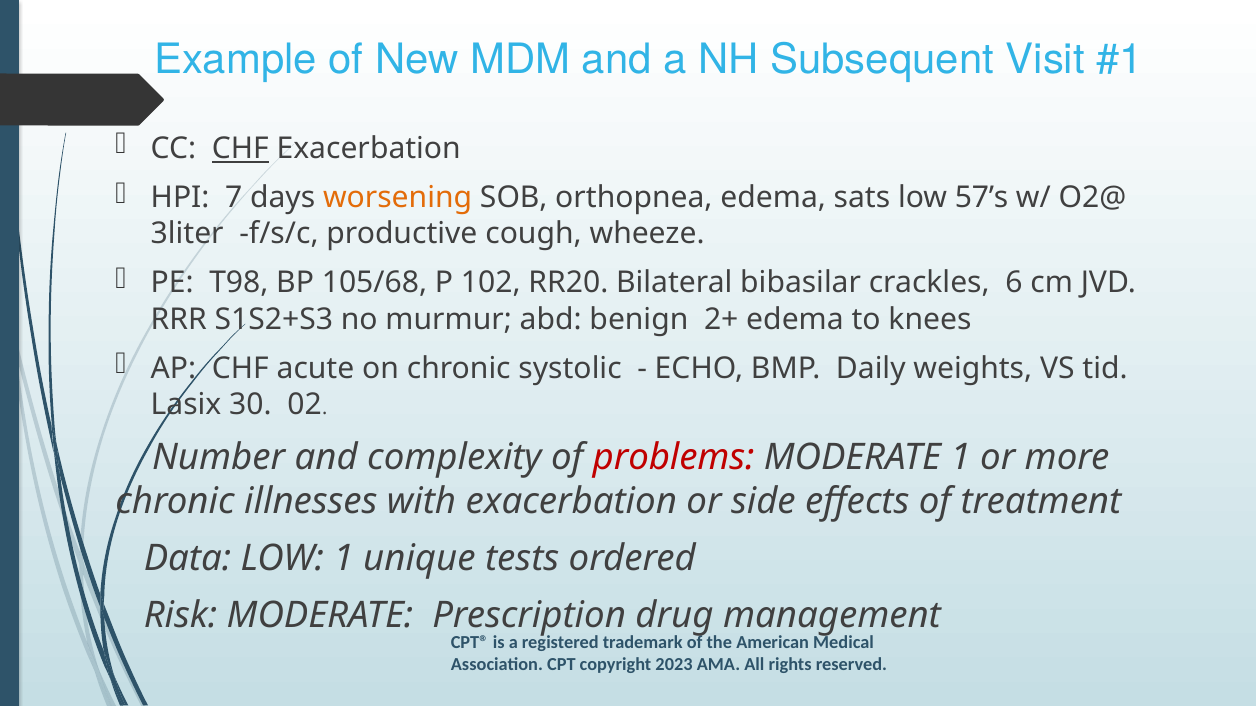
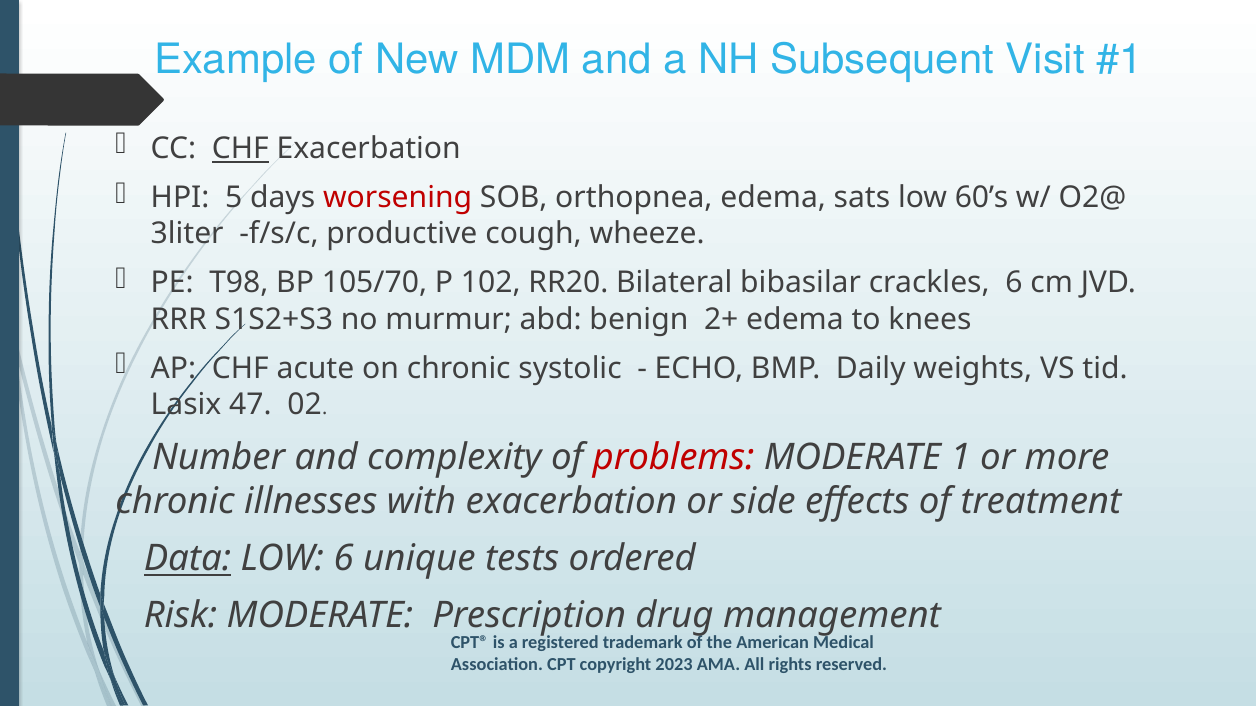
7: 7 -> 5 (234, 198)
worsening colour: orange -> red (398, 198)
57’s: 57’s -> 60’s (982, 198)
105/68: 105/68 -> 105/70 (374, 283)
30: 30 -> 47 (250, 405)
Data underline: none -> present (187, 559)
LOW 1: 1 -> 6 (344, 559)
